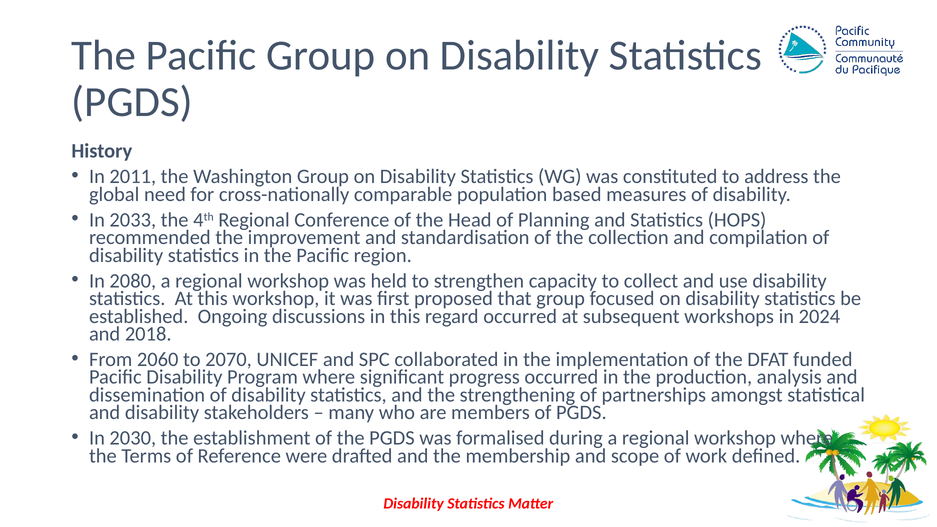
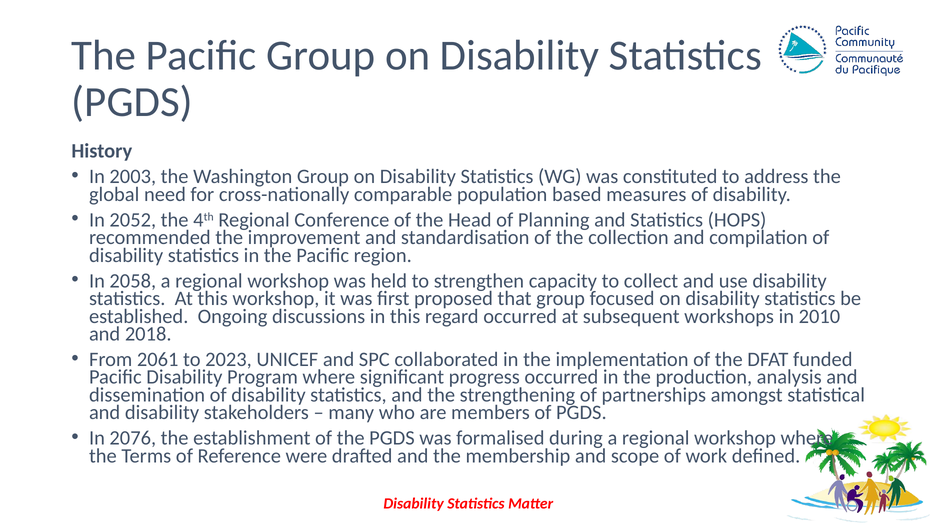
2011: 2011 -> 2003 (133, 177)
2033: 2033 -> 2052 (133, 220)
2080: 2080 -> 2058 (133, 281)
2024: 2024 -> 2010 (819, 316)
2060: 2060 -> 2061 (158, 359)
2070: 2070 -> 2023 (229, 359)
2030: 2030 -> 2076 (133, 438)
